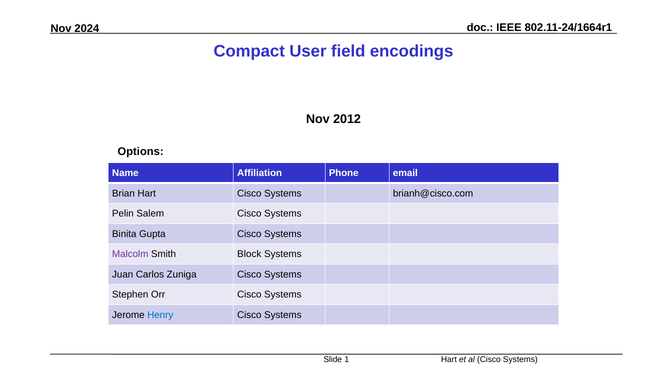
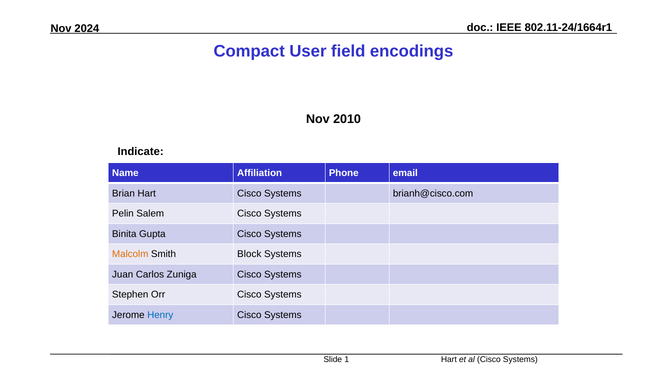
2012: 2012 -> 2010 (347, 119)
Options: Options -> Indicate (141, 152)
Malcolm colour: purple -> orange (130, 254)
